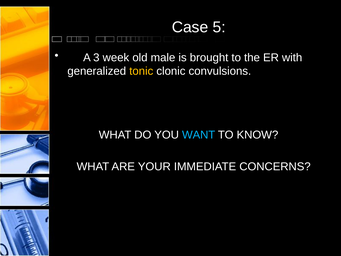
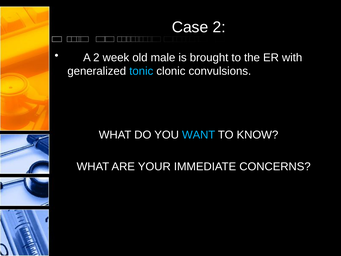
Case 5: 5 -> 2 (219, 27)
A 3: 3 -> 2 (96, 57)
tonic colour: yellow -> light blue (141, 71)
